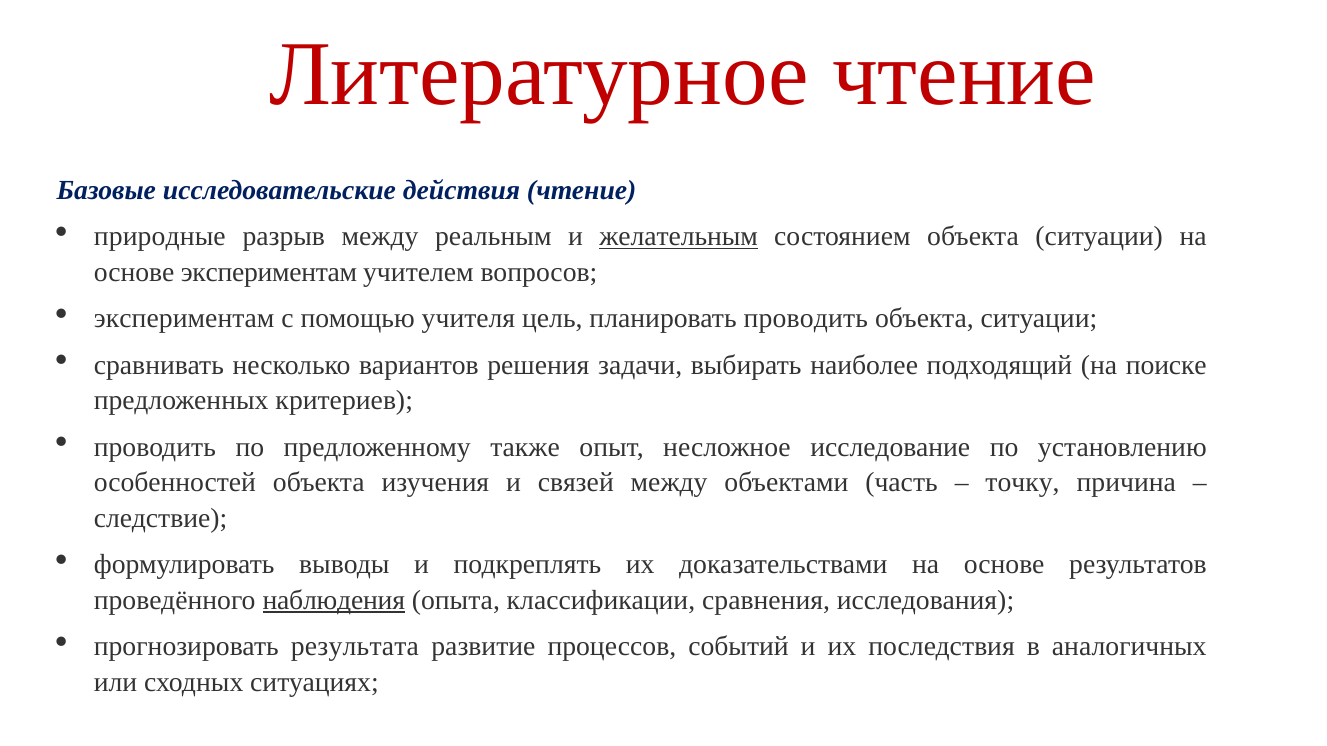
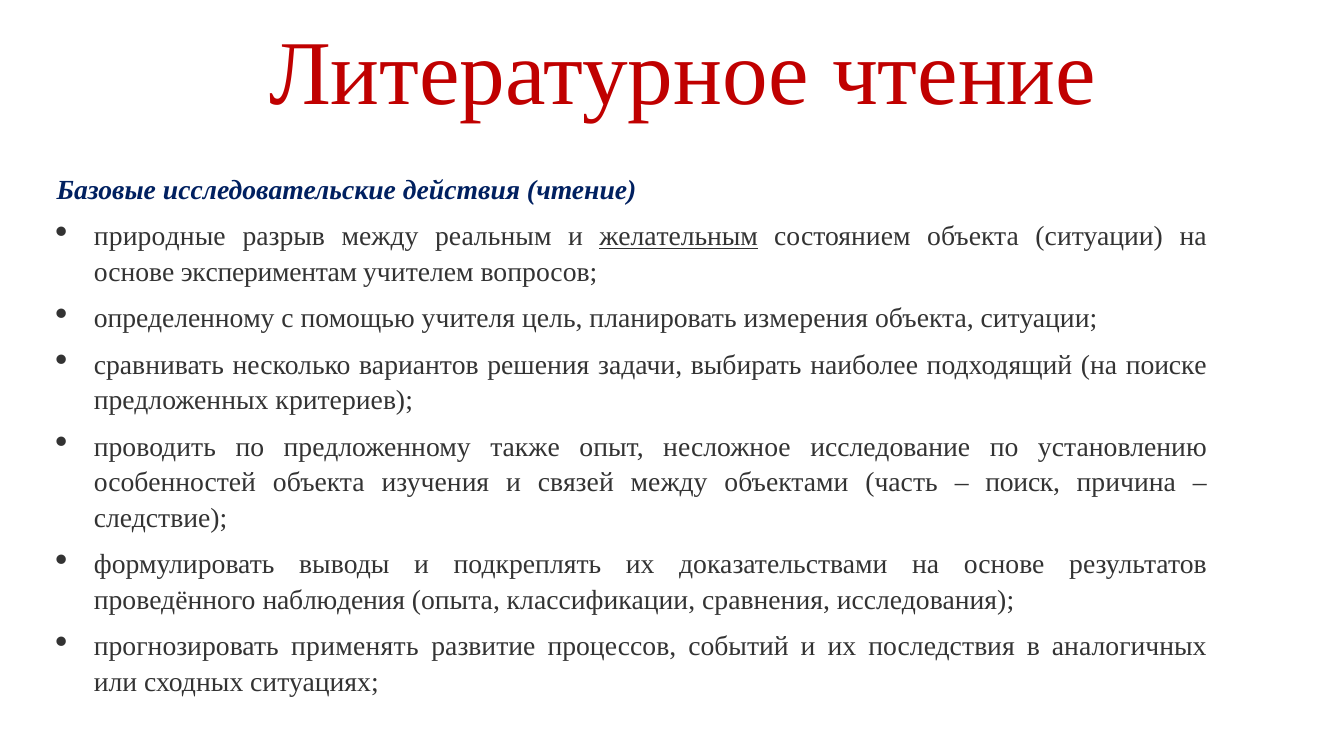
экспериментам: экспериментам -> определенному (184, 319)
планировать проводить: проводить -> измерения (806, 319)
точку: точку -> поиск (1023, 483)
наблюдения underline: present -> none (334, 601)
результата: результата -> применять (355, 647)
